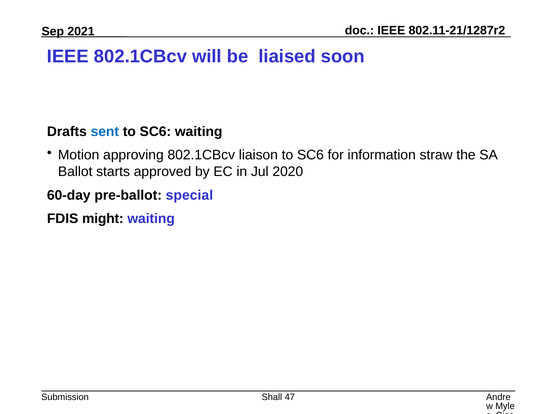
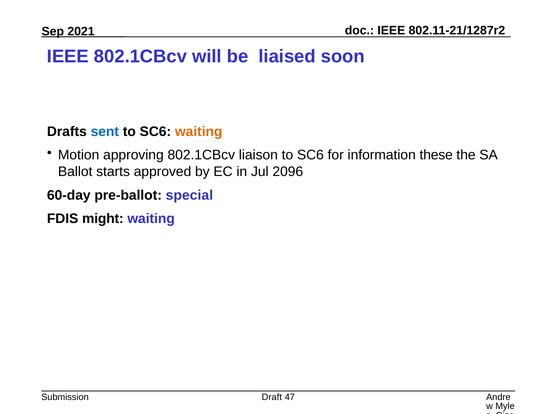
waiting colour: black -> orange (199, 132)
straw: straw -> these (436, 155)
2020: 2020 -> 2096 (288, 172)
Shall: Shall -> Draft (272, 397)
